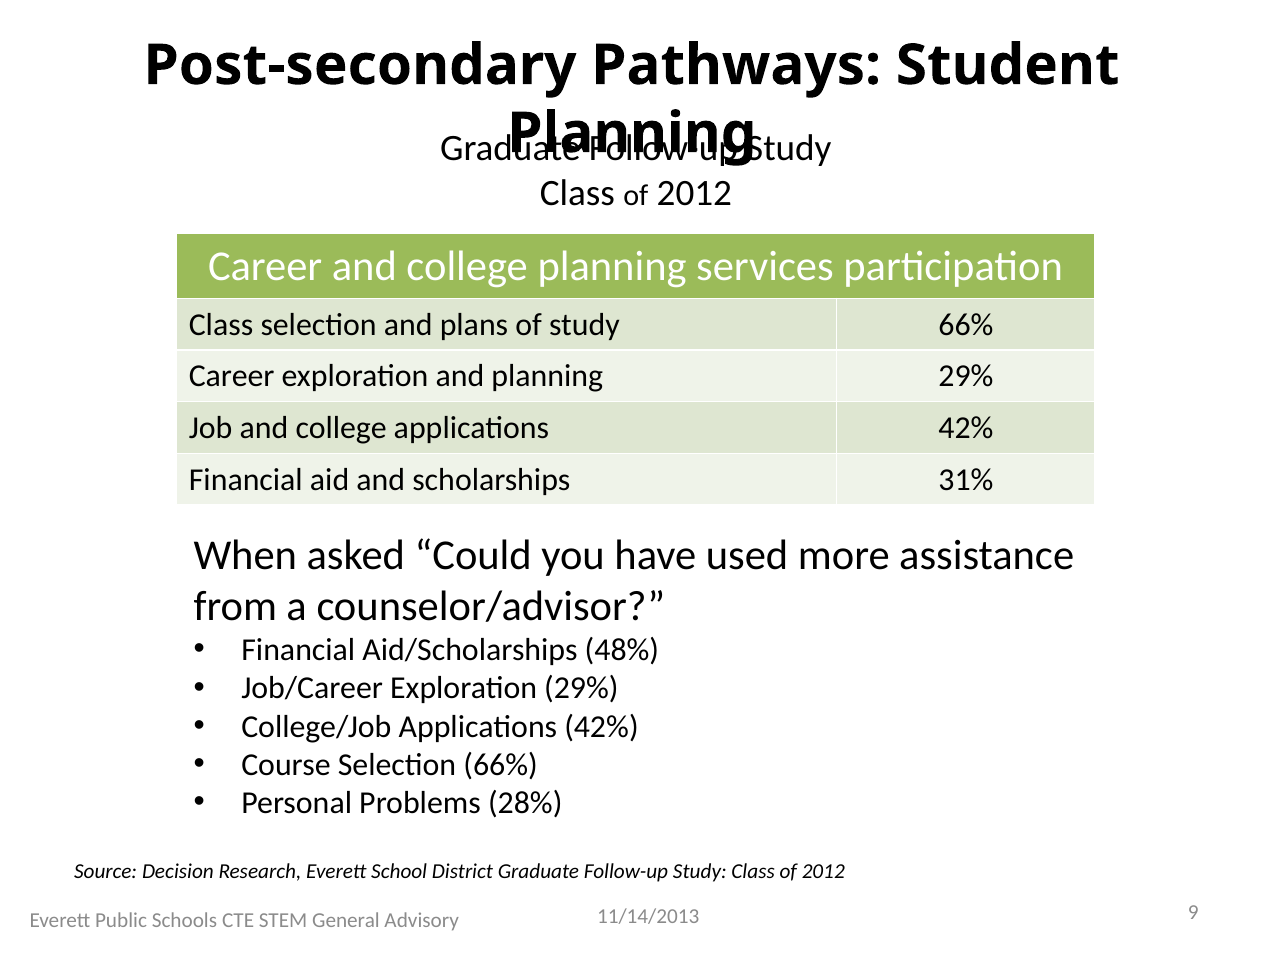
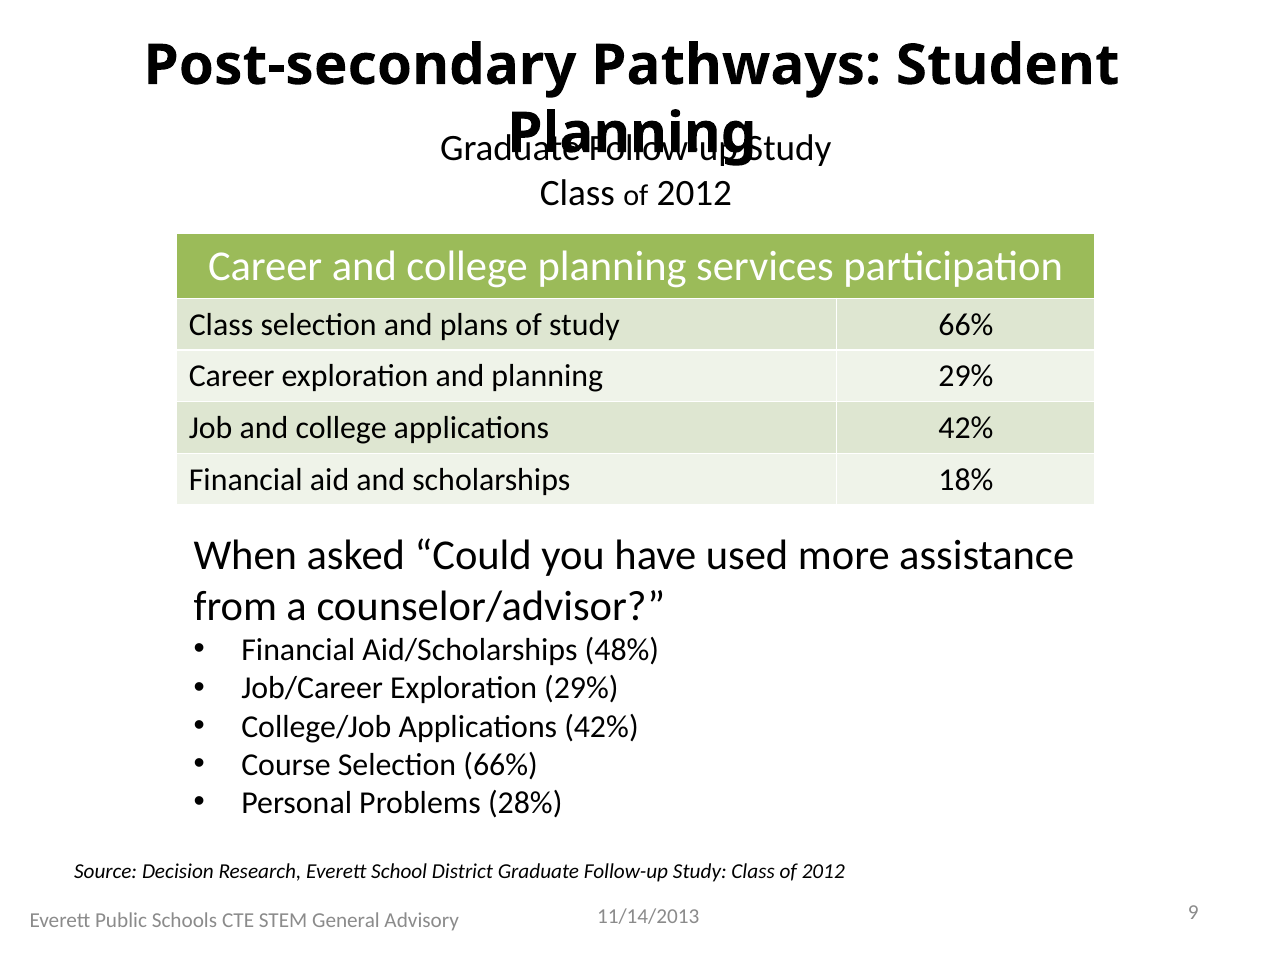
31%: 31% -> 18% (966, 480)
